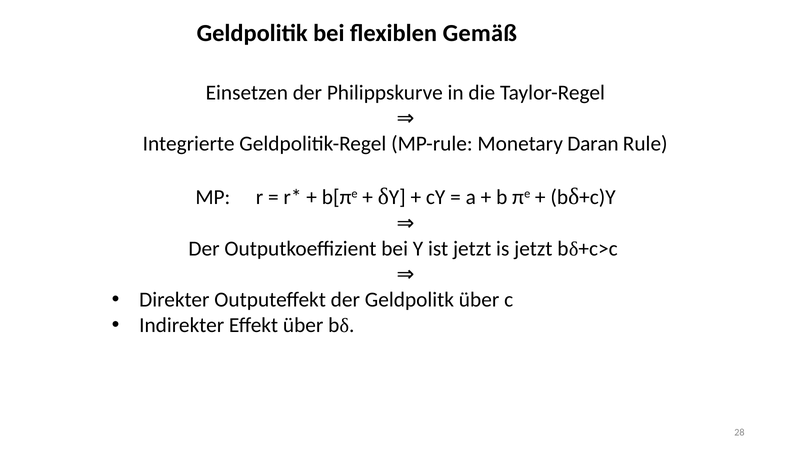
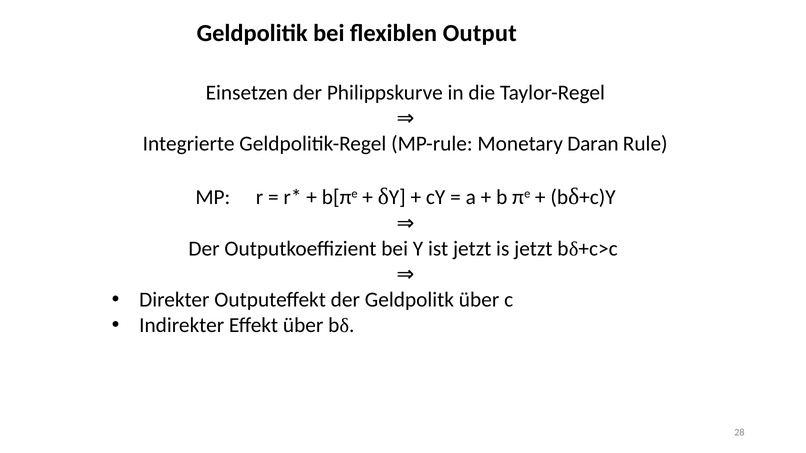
Gemäß: Gemäß -> Output (480, 33)
